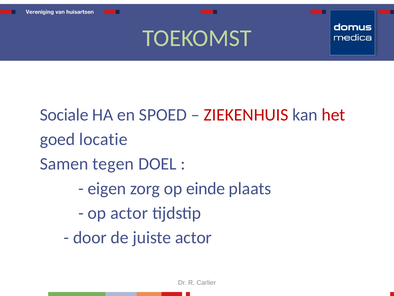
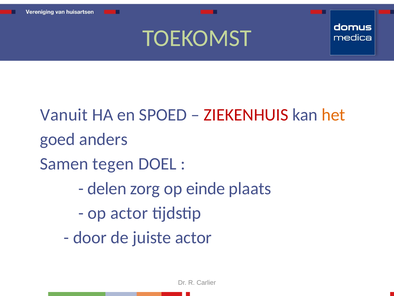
Sociale: Sociale -> Vanuit (64, 115)
het colour: red -> orange (333, 115)
locatie: locatie -> anders (103, 139)
eigen: eigen -> delen (107, 188)
